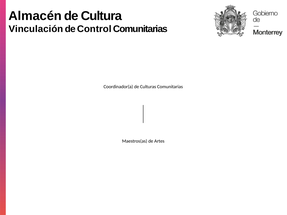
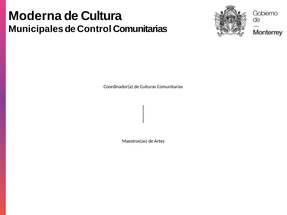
Almacén: Almacén -> Moderna (35, 16)
Vinculación: Vinculación -> Municipales (36, 29)
